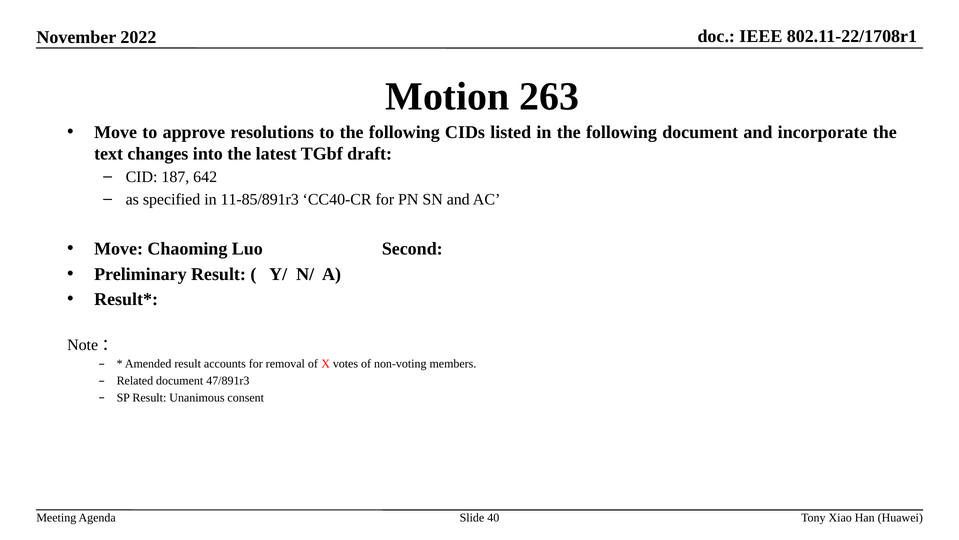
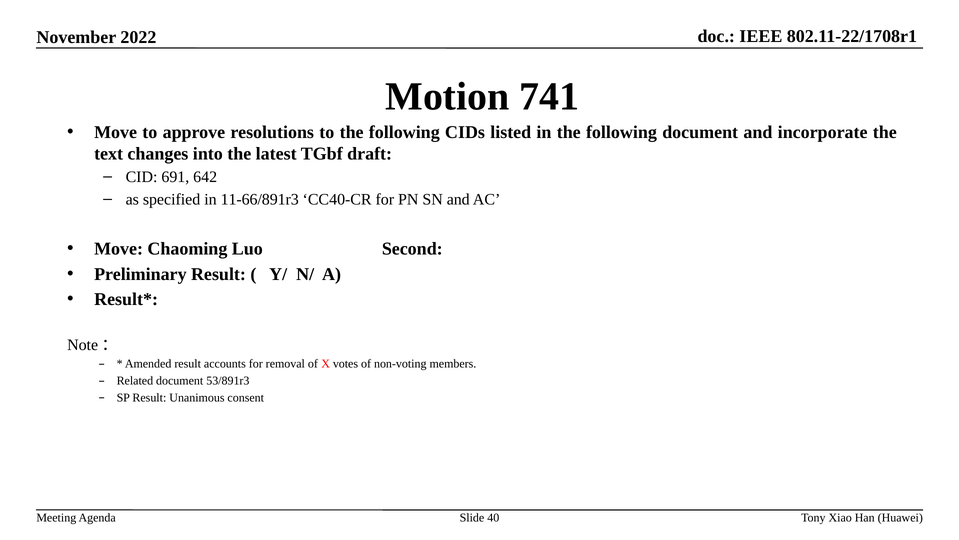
263: 263 -> 741 (549, 96)
187: 187 -> 691 (175, 177)
11-85/891r3: 11-85/891r3 -> 11-66/891r3 (260, 199)
47/891r3: 47/891r3 -> 53/891r3 (228, 380)
